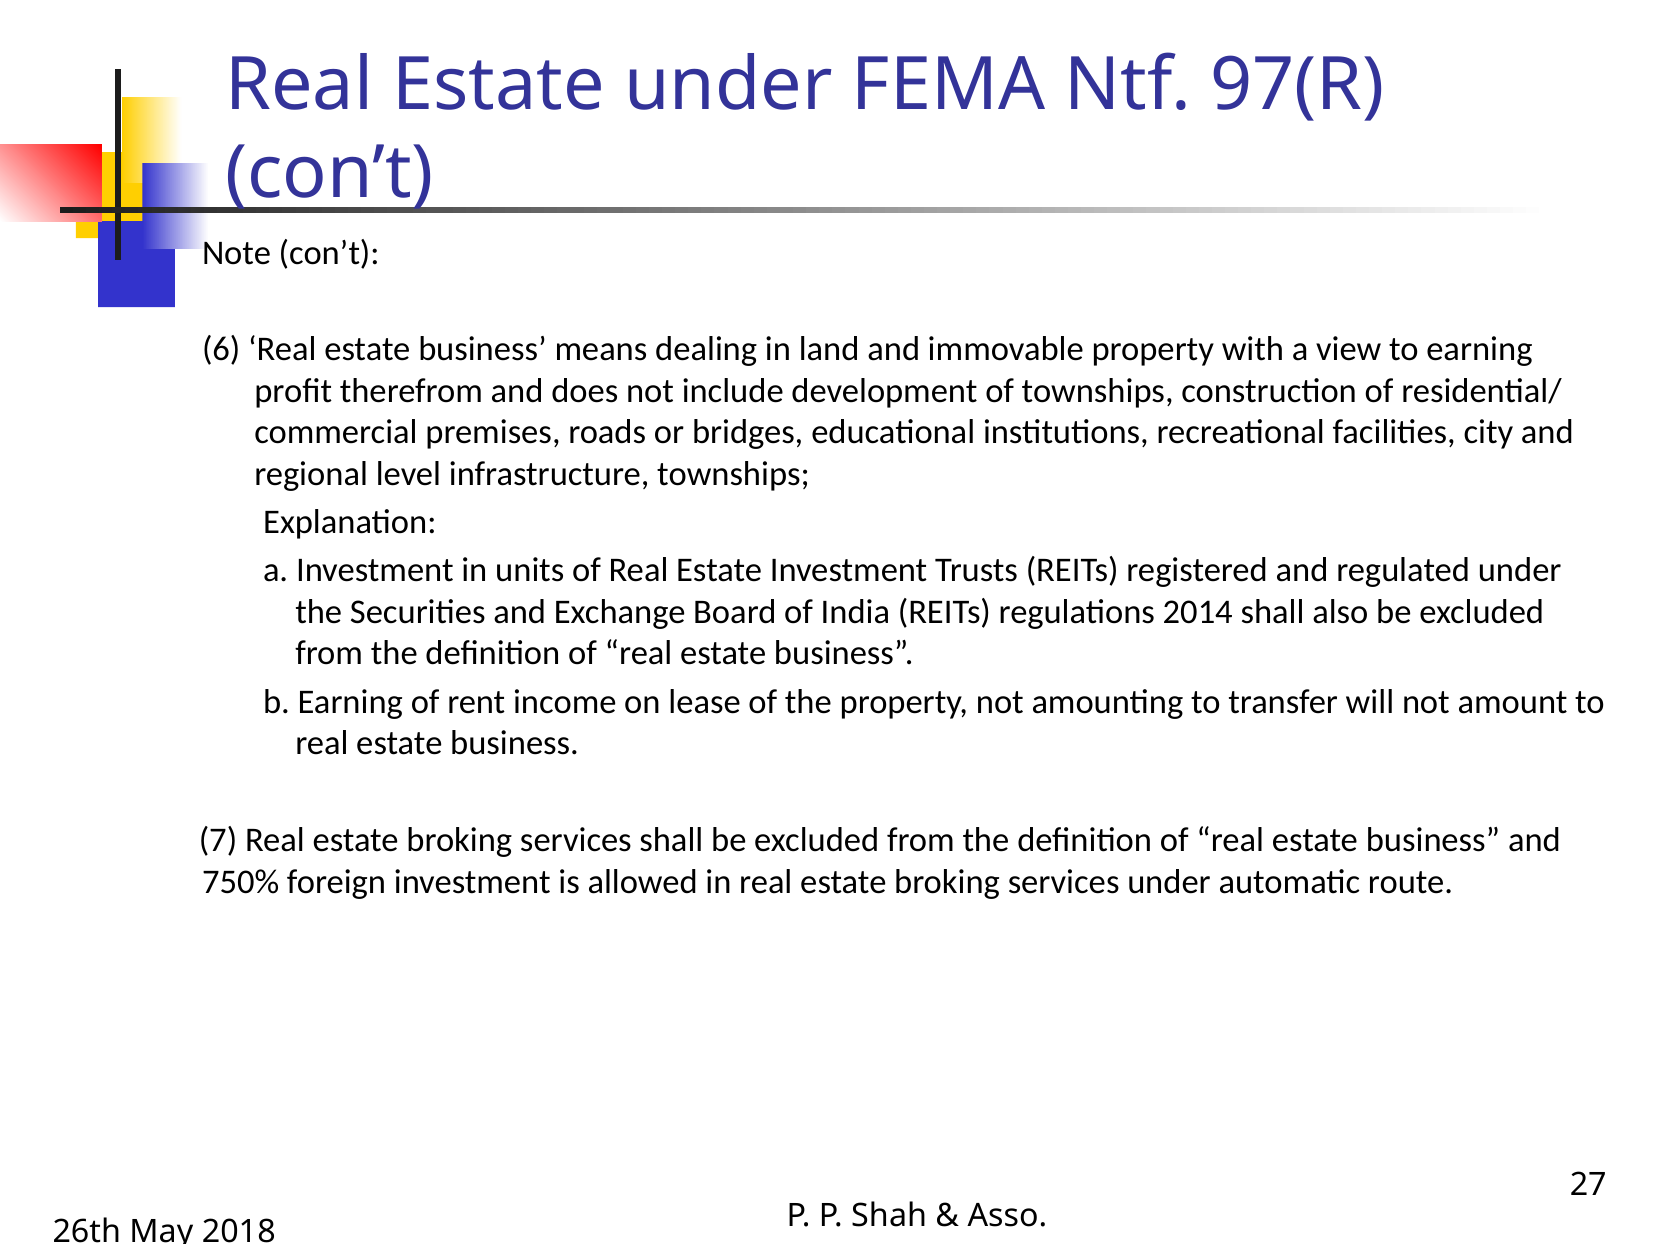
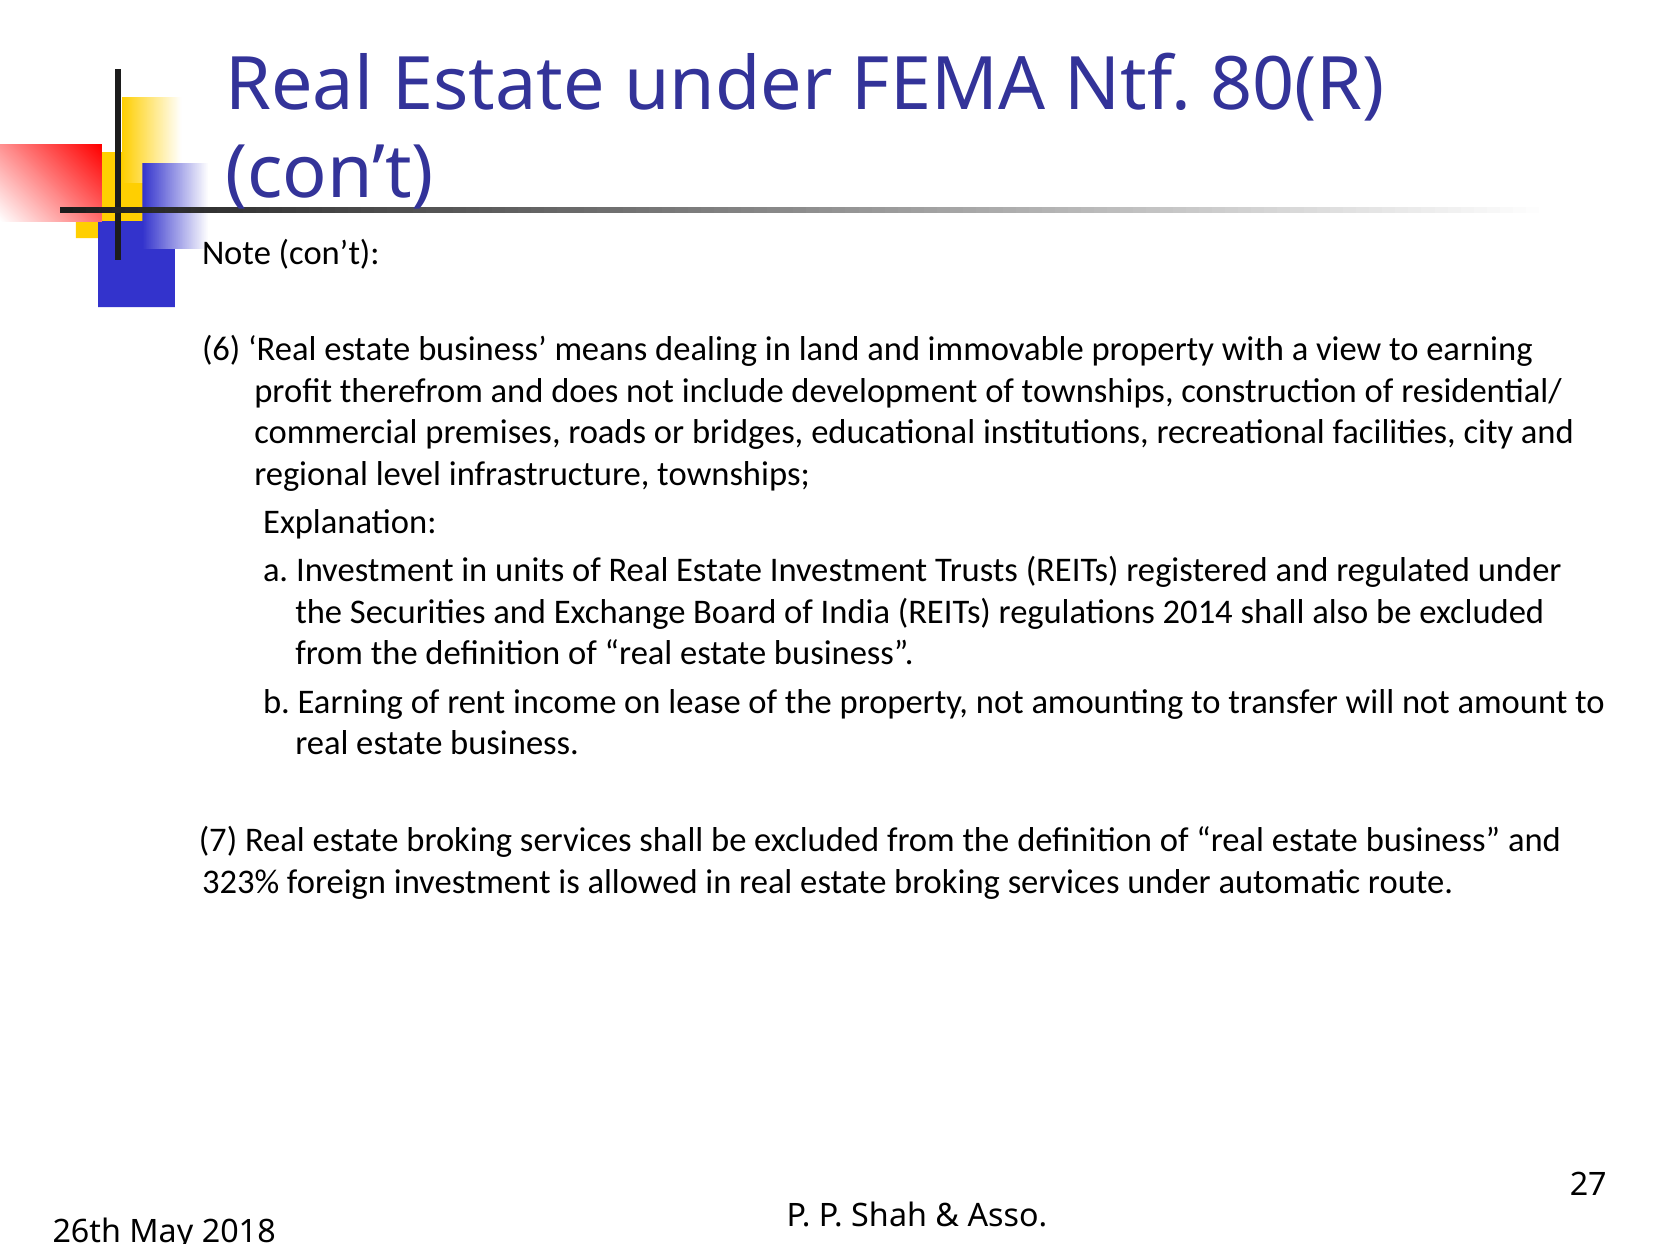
97(R: 97(R -> 80(R (1297, 85)
750%: 750% -> 323% (241, 882)
